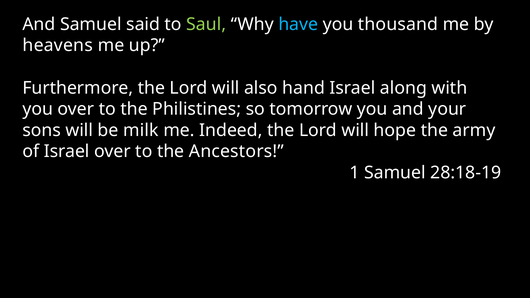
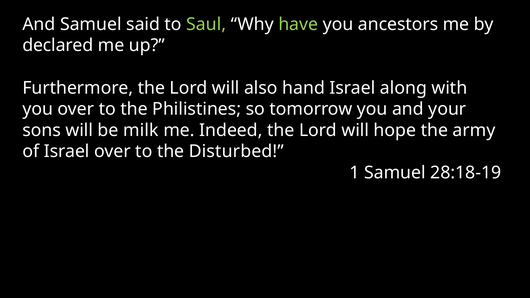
have colour: light blue -> light green (298, 24)
thousand: thousand -> ancestors (398, 24)
heavens: heavens -> declared (58, 45)
Ancestors: Ancestors -> Disturbed (236, 151)
